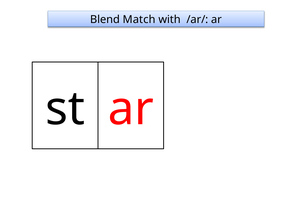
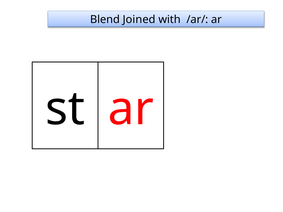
Match: Match -> Joined (139, 20)
